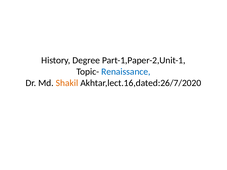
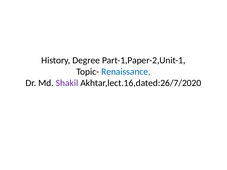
Shakil colour: orange -> purple (67, 83)
